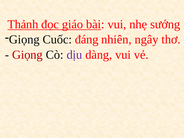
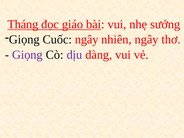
Thảnh: Thảnh -> Tháng (23, 24)
Cuốc đáng: đáng -> ngây (87, 40)
Giọng colour: red -> purple (27, 55)
